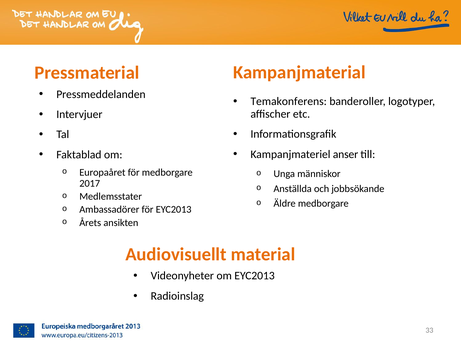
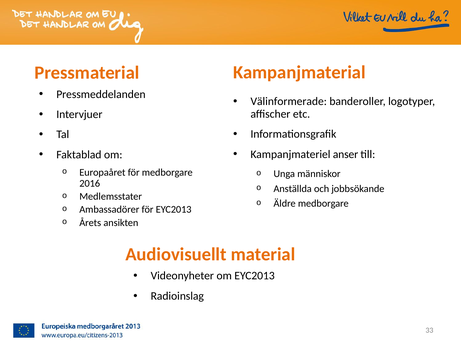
Temakonferens: Temakonferens -> Välinformerade (289, 101)
2017: 2017 -> 2016 (90, 183)
